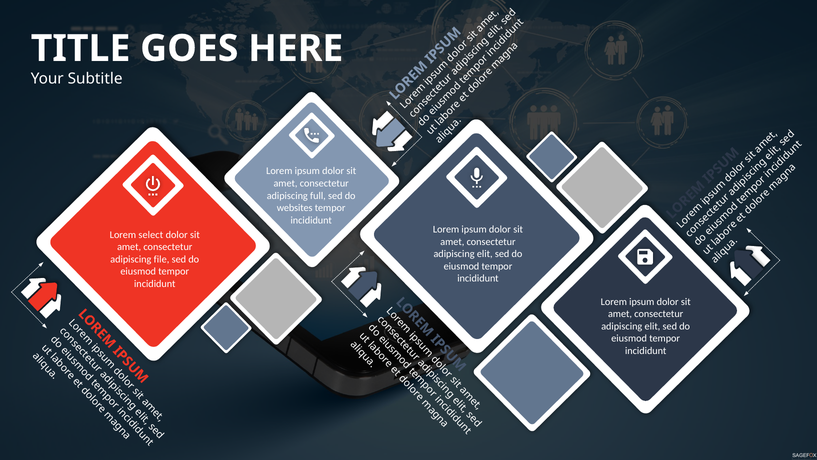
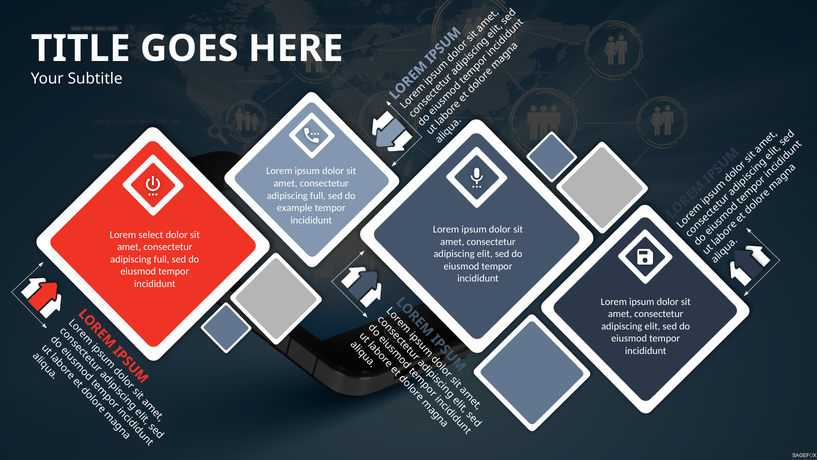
websites: websites -> example (295, 208)
file: file -> full (162, 259)
